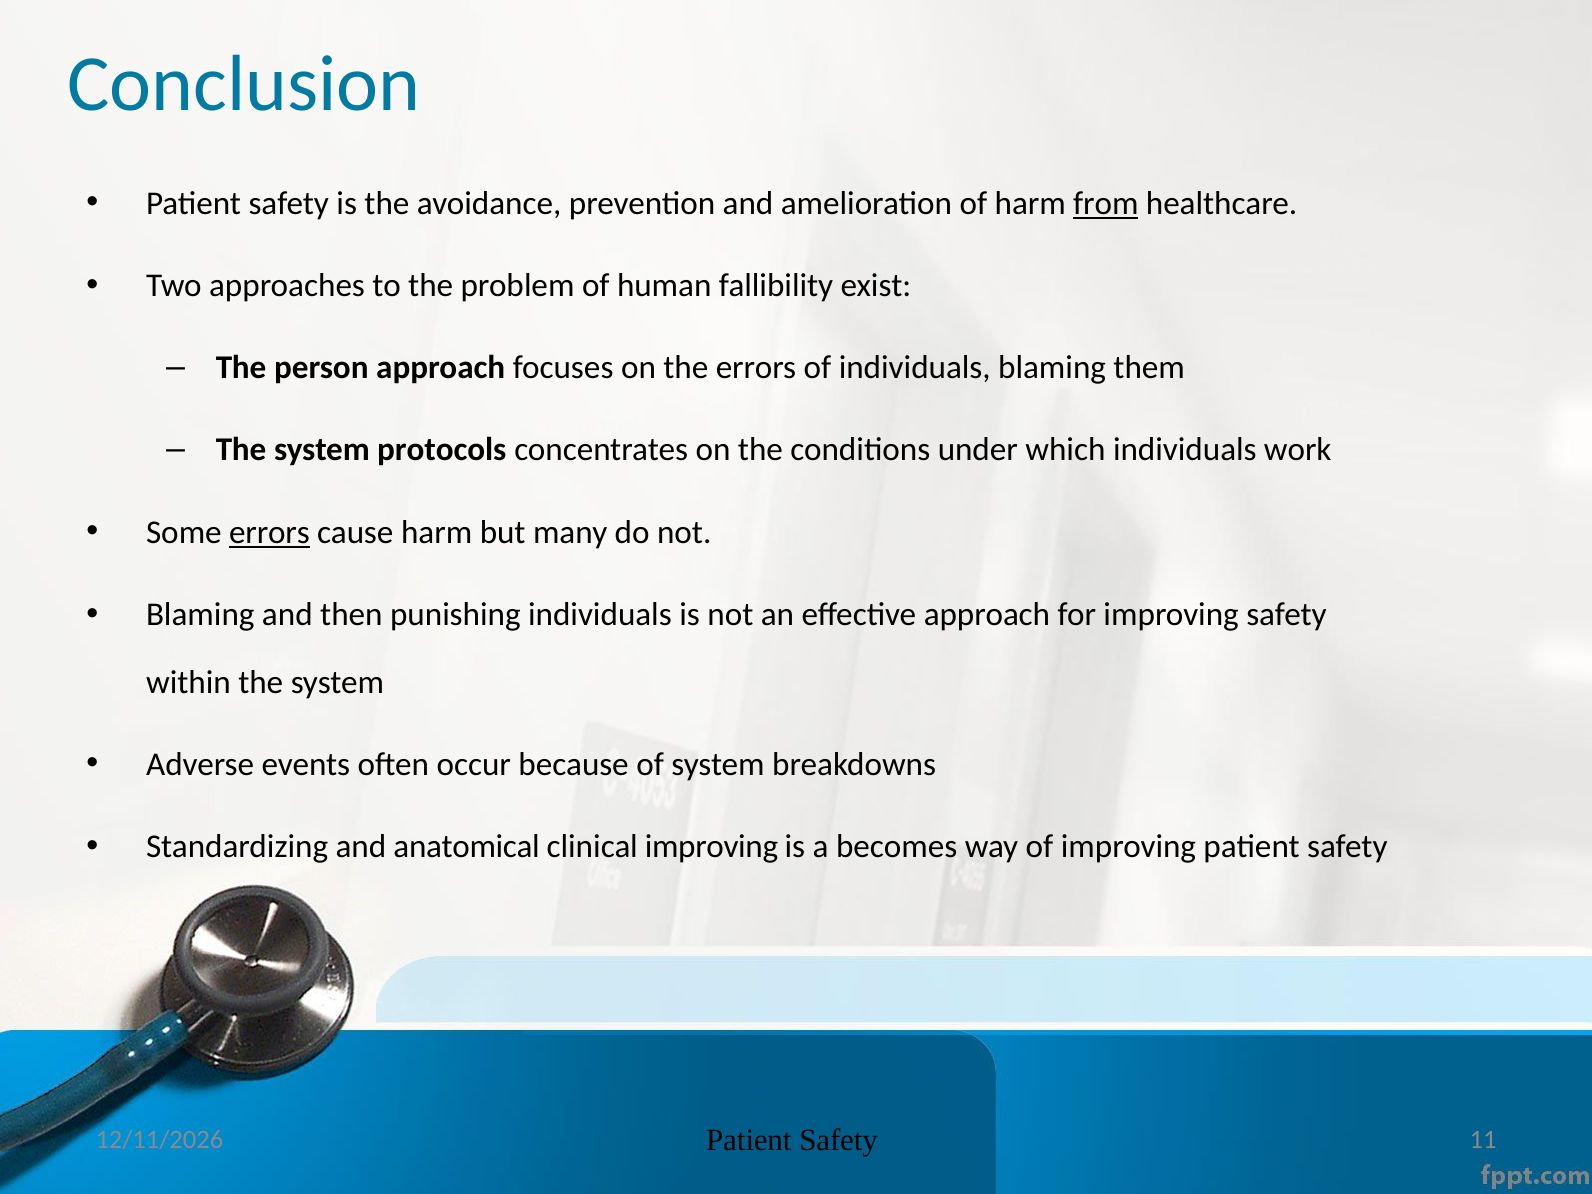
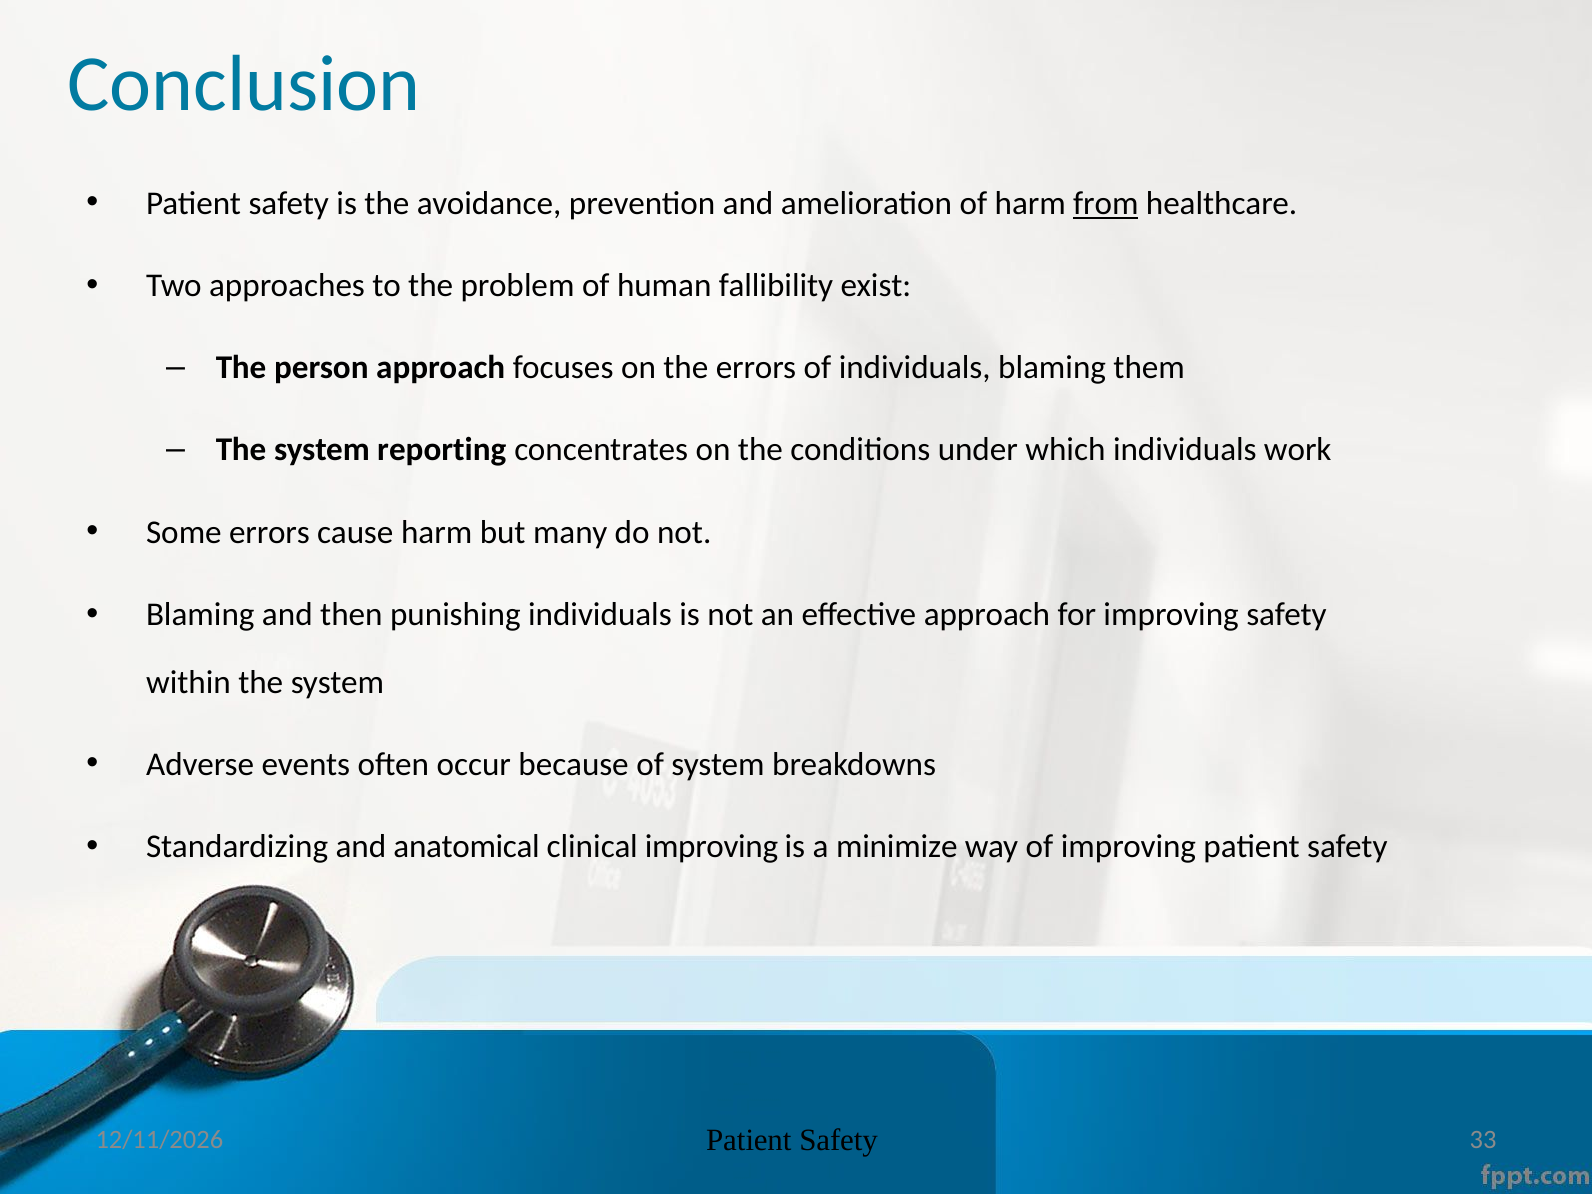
protocols: protocols -> reporting (442, 450)
errors underline: present -> none (269, 532)
becomes: becomes -> minimize (897, 847)
11: 11 -> 33 (1483, 1140)
